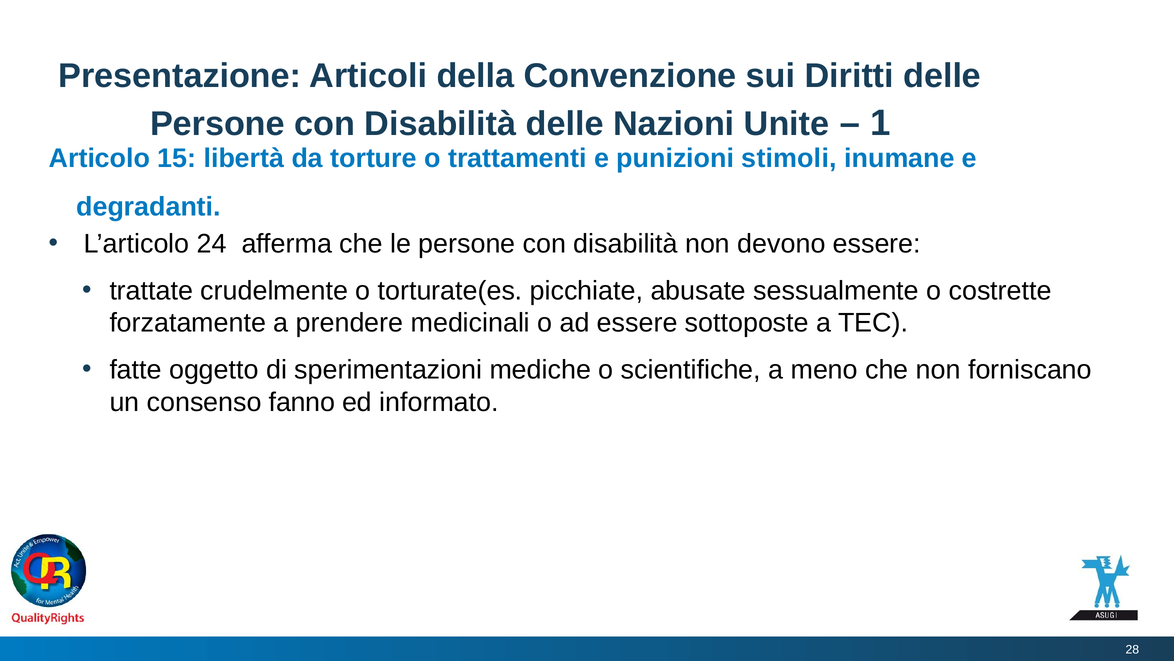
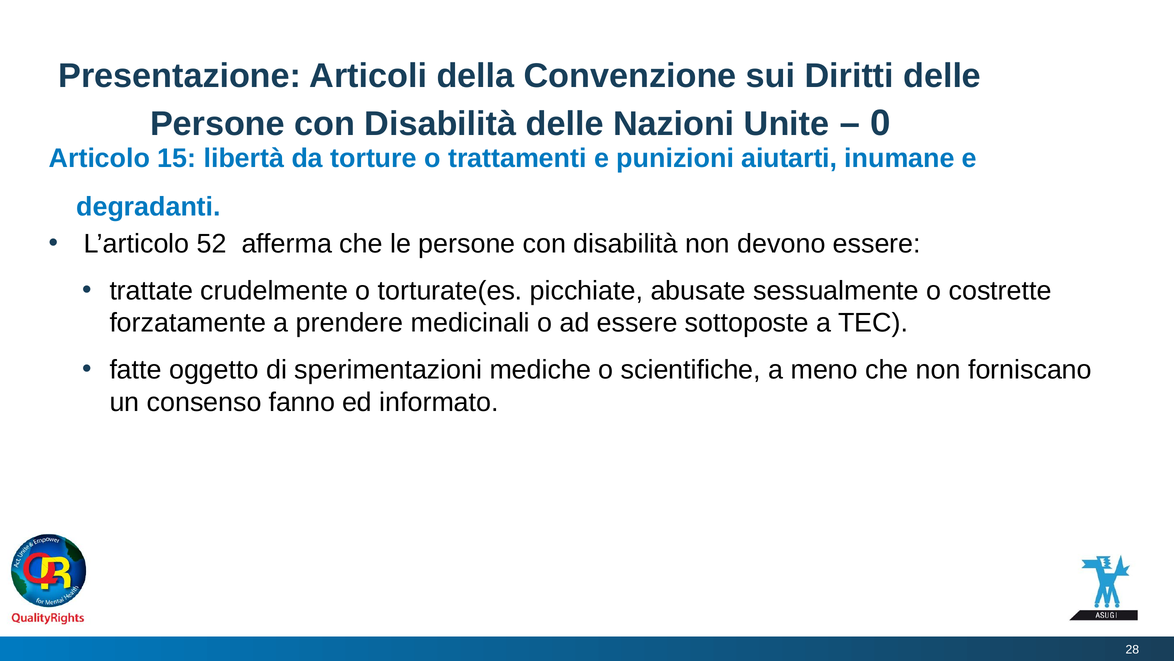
1: 1 -> 0 (880, 123)
stimoli: stimoli -> aiutarti (789, 158)
24: 24 -> 52 (212, 243)
